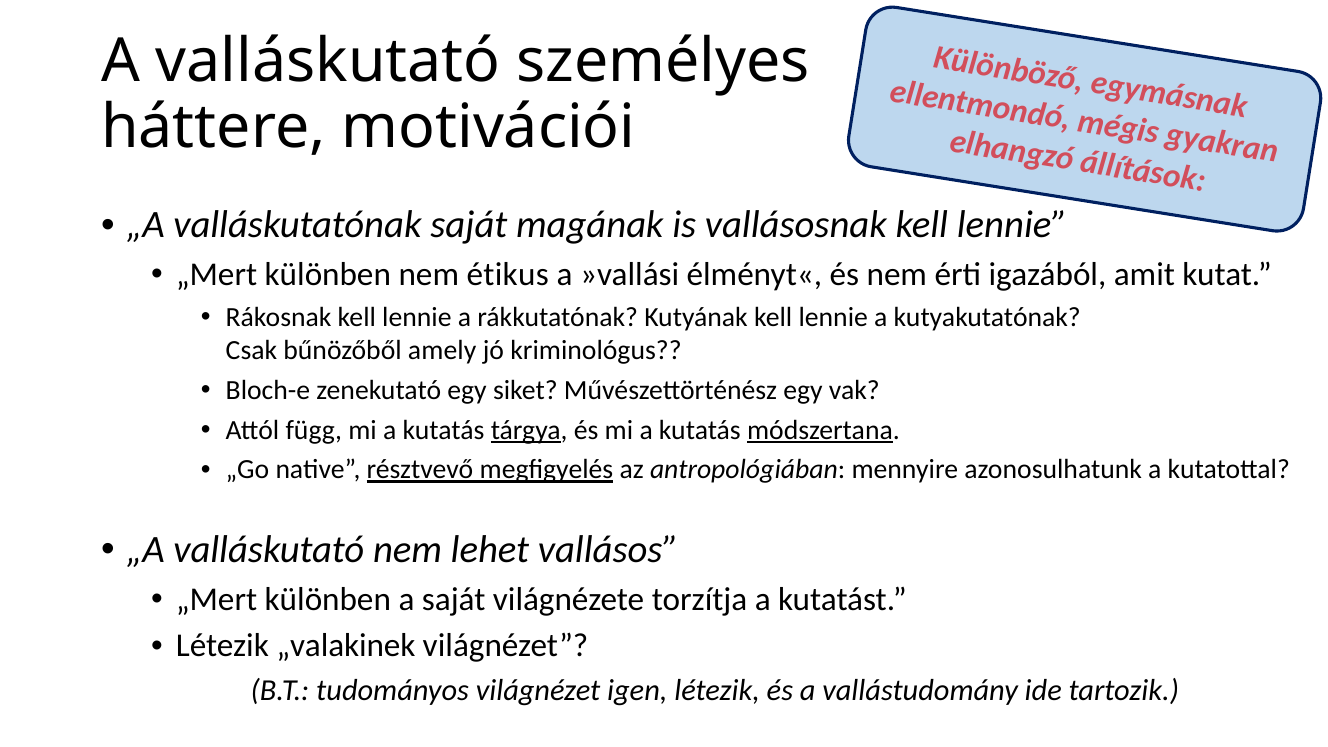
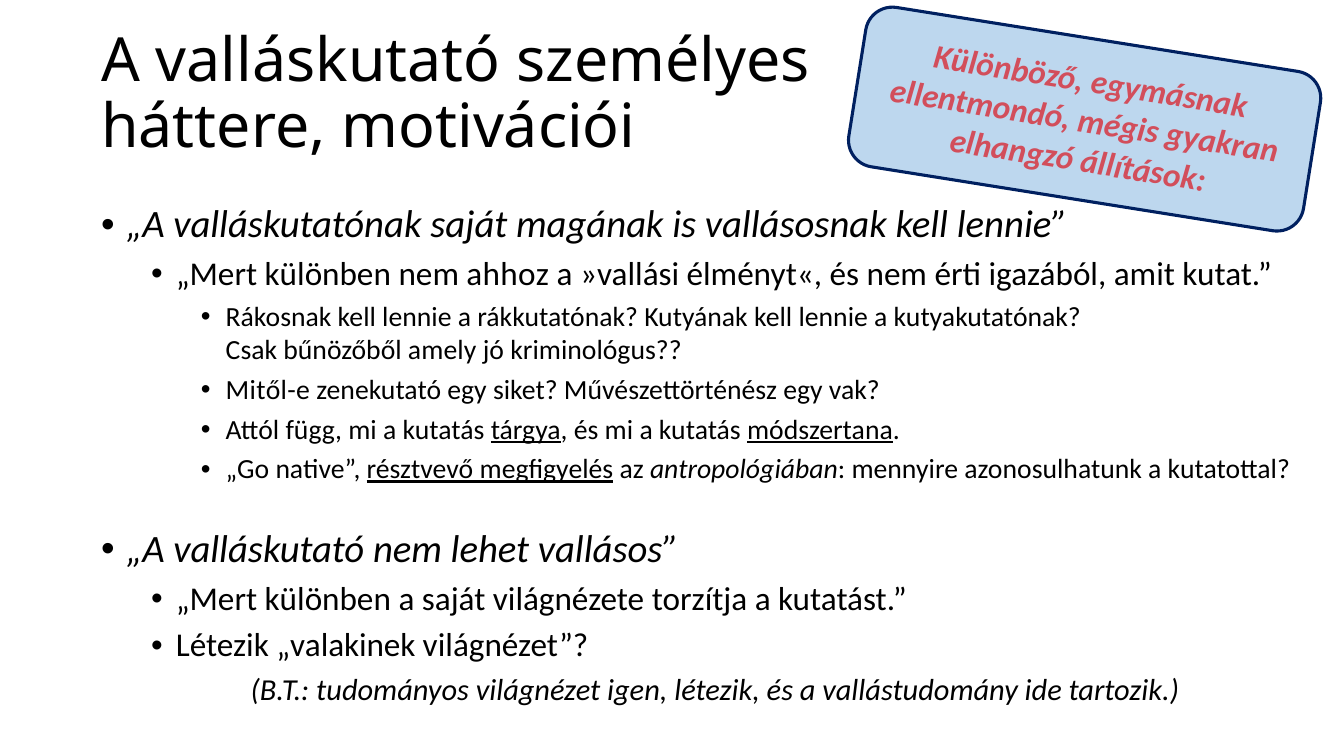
étikus: étikus -> ahhoz (508, 274)
Bloch-e: Bloch-e -> Mitől-e (268, 390)
